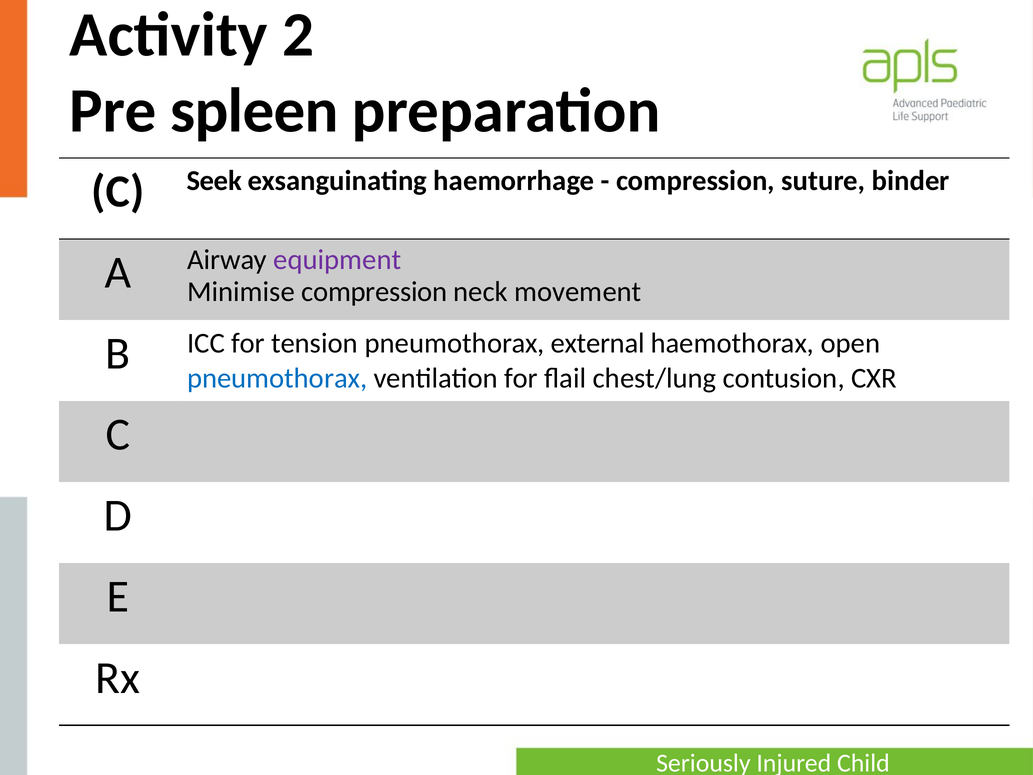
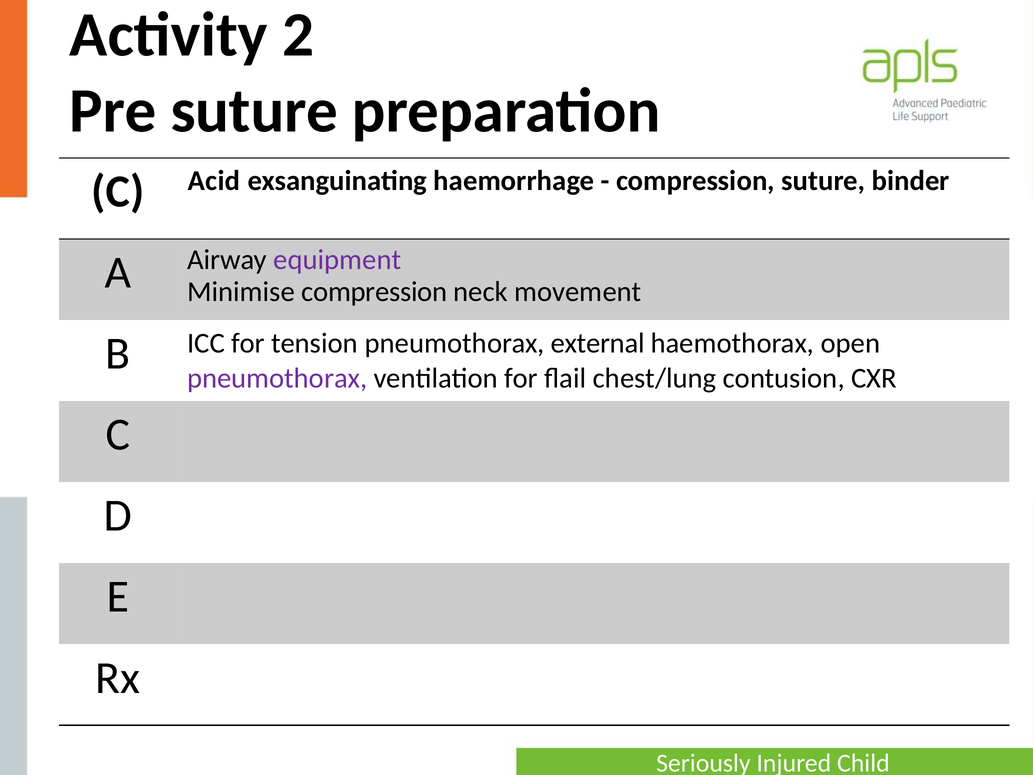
Pre spleen: spleen -> suture (254, 111)
Seek: Seek -> Acid (214, 181)
pneumothorax colour: blue -> purple (277, 378)
